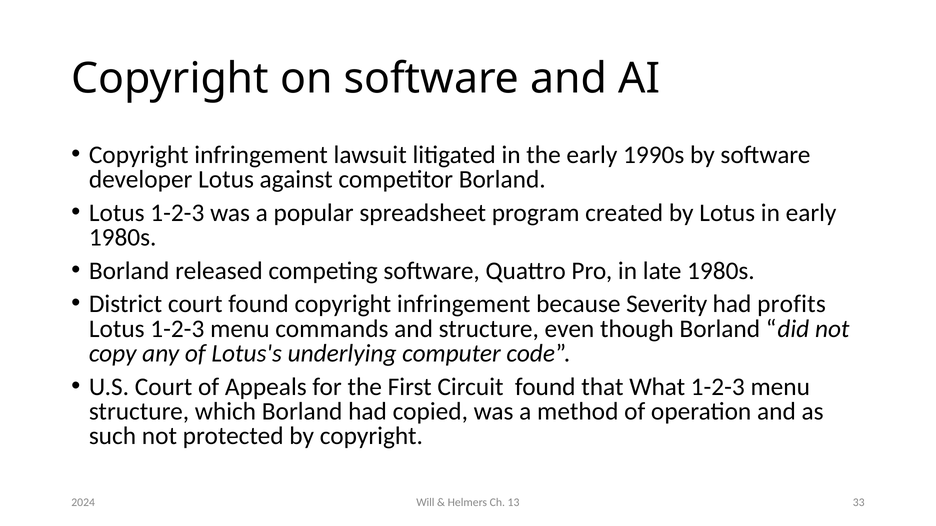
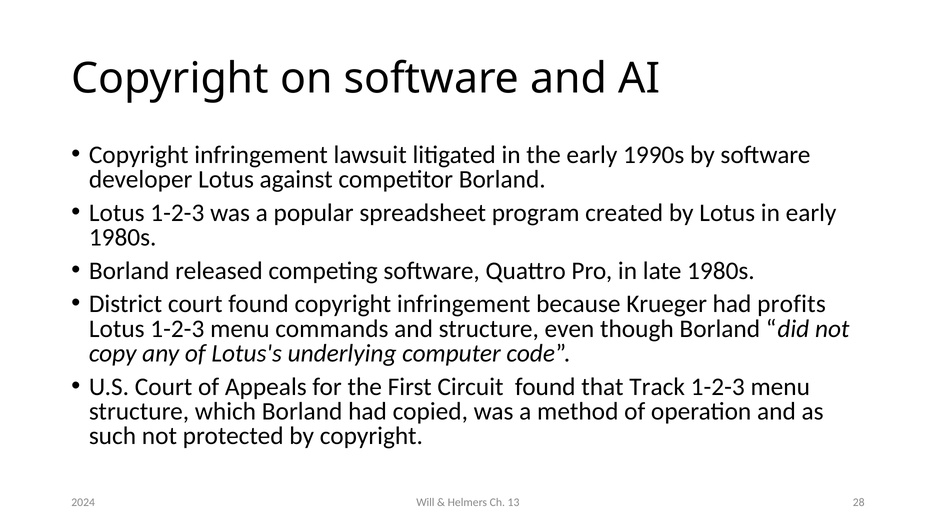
Severity: Severity -> Krueger (667, 304)
What: What -> Track (657, 387)
33: 33 -> 28 (859, 503)
